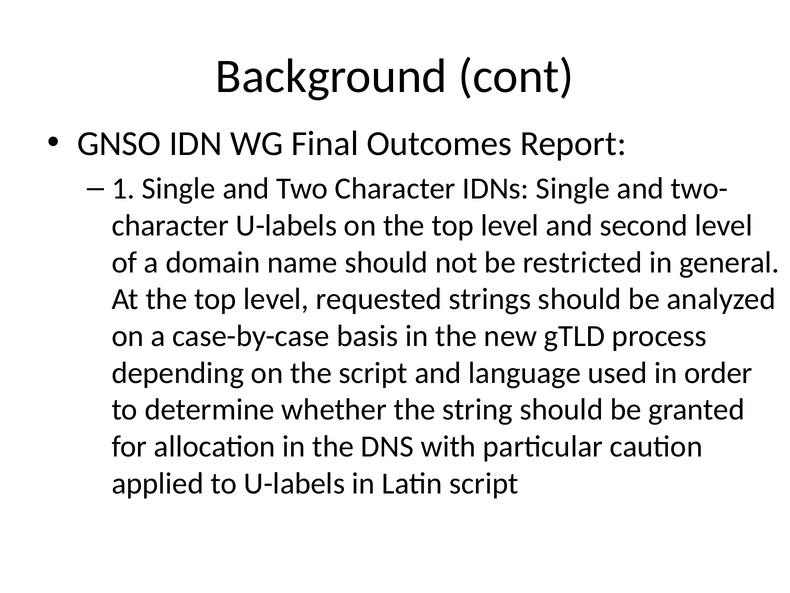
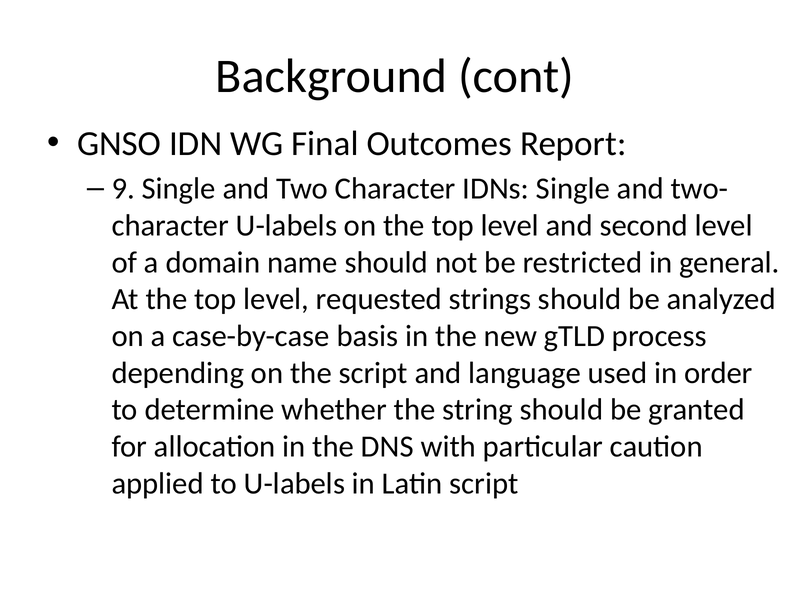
1: 1 -> 9 (123, 189)
